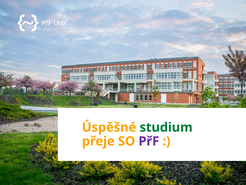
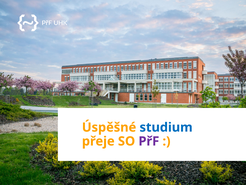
studium colour: green -> blue (166, 127)
